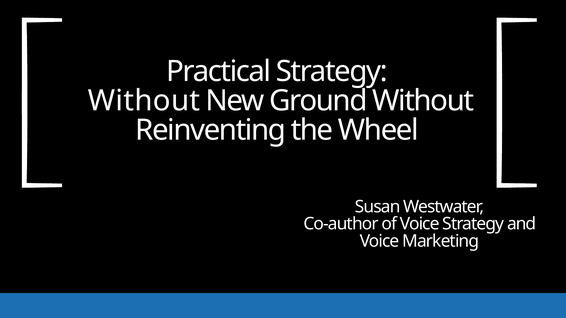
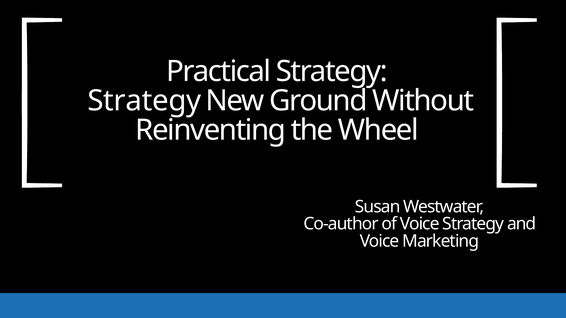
Without: Without -> Strategy (144, 101)
